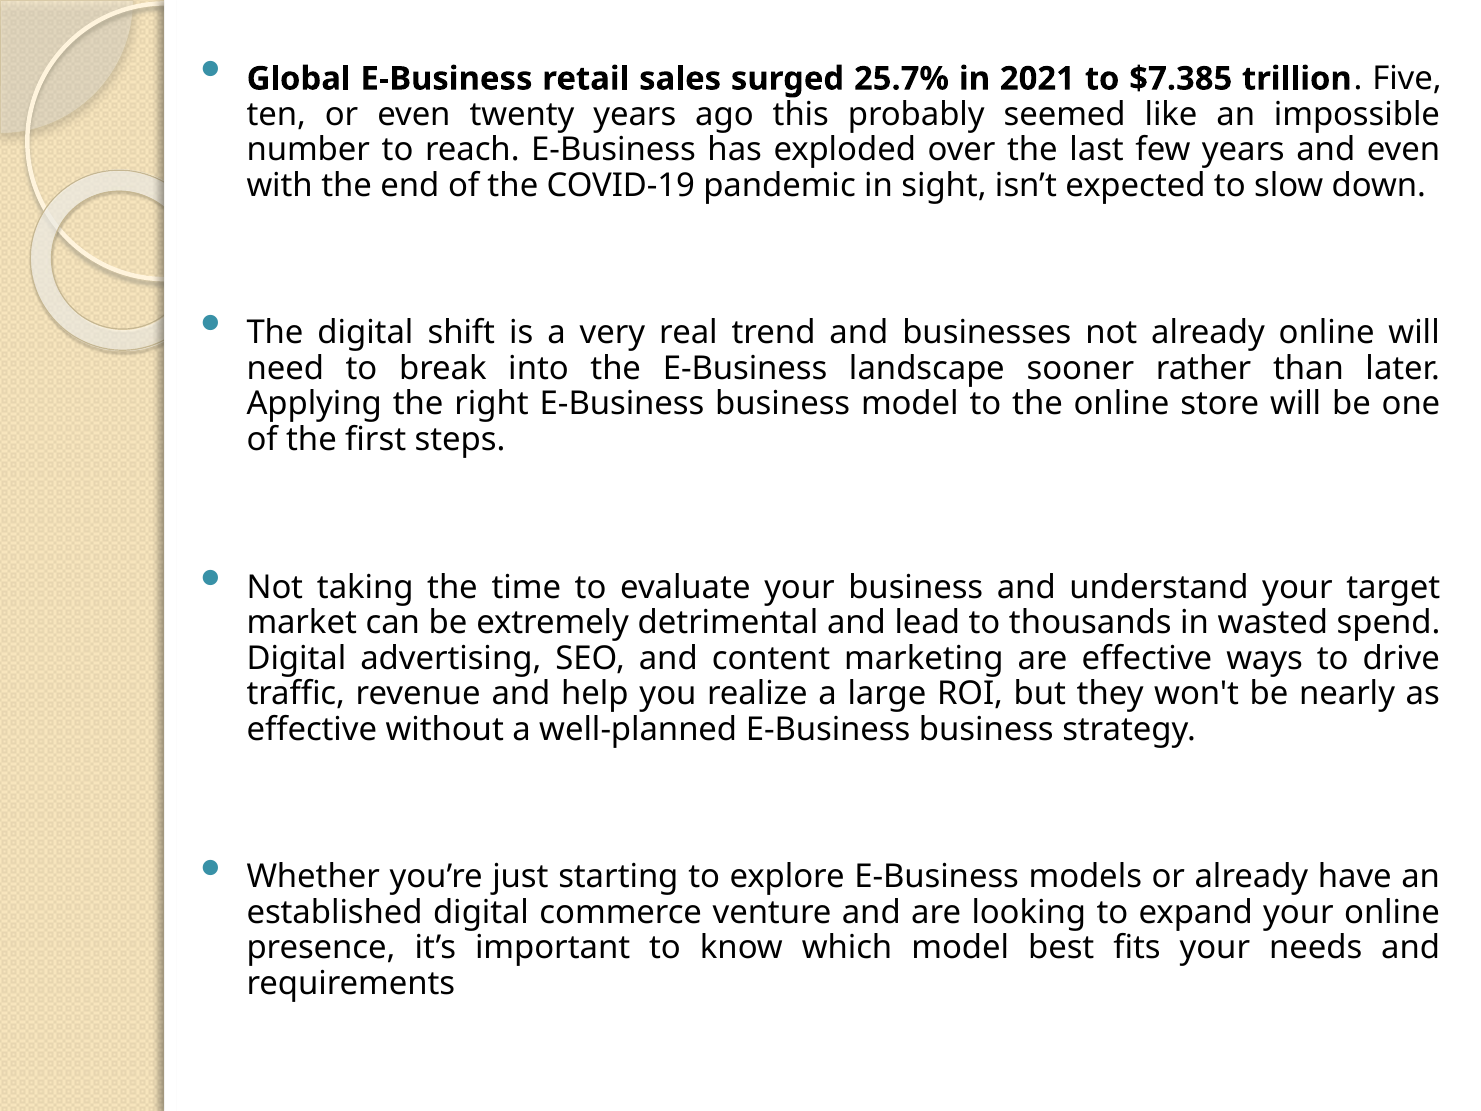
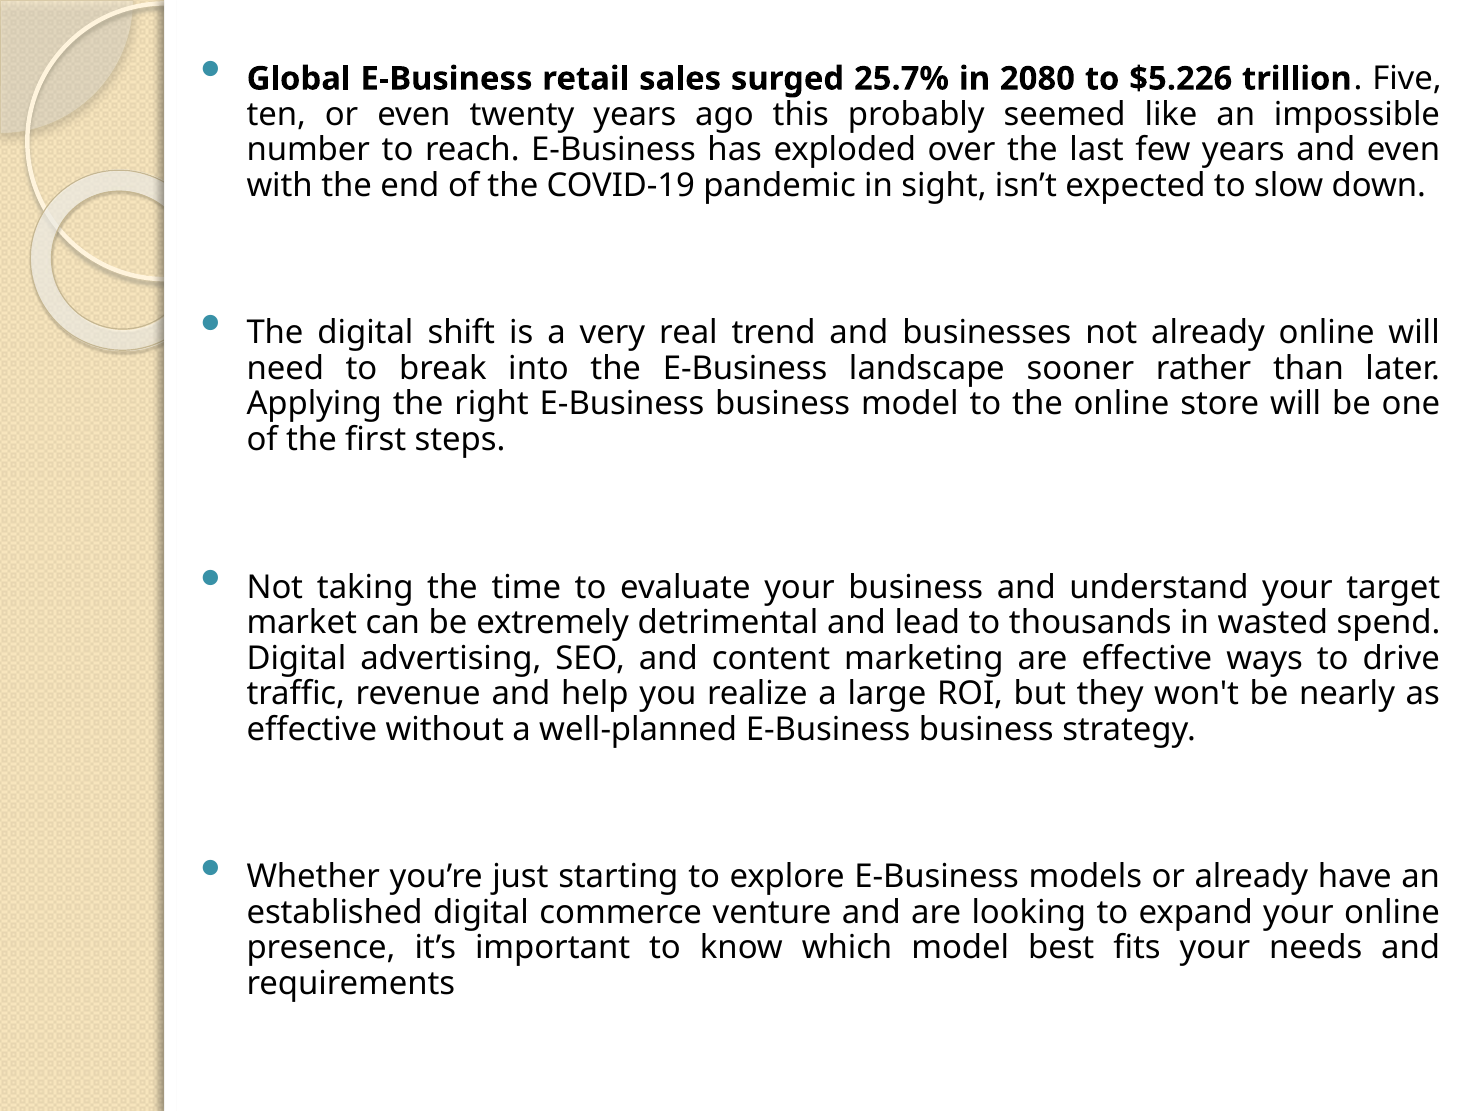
2021: 2021 -> 2080 (1037, 79)
$7.385: $7.385 -> $5.226 (1181, 79)
